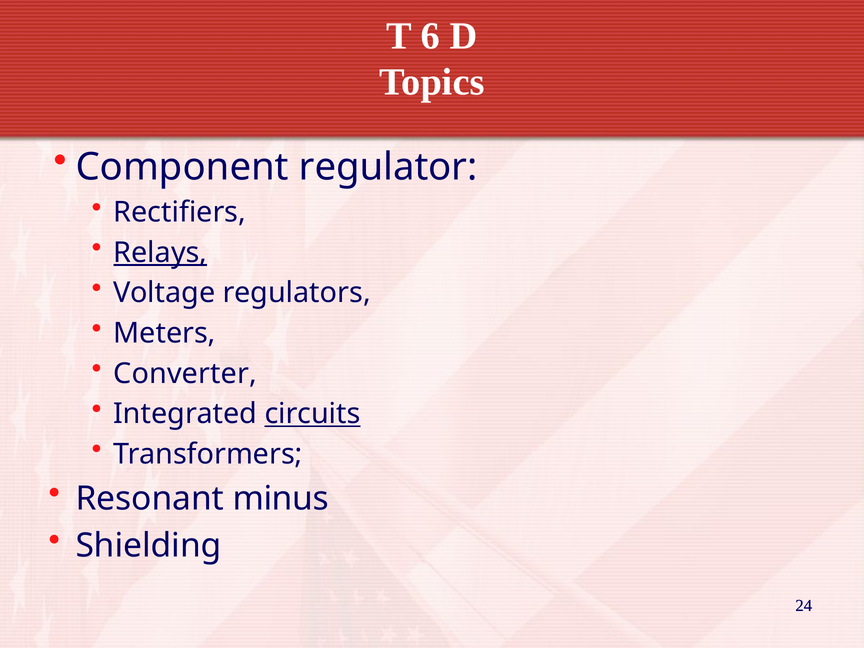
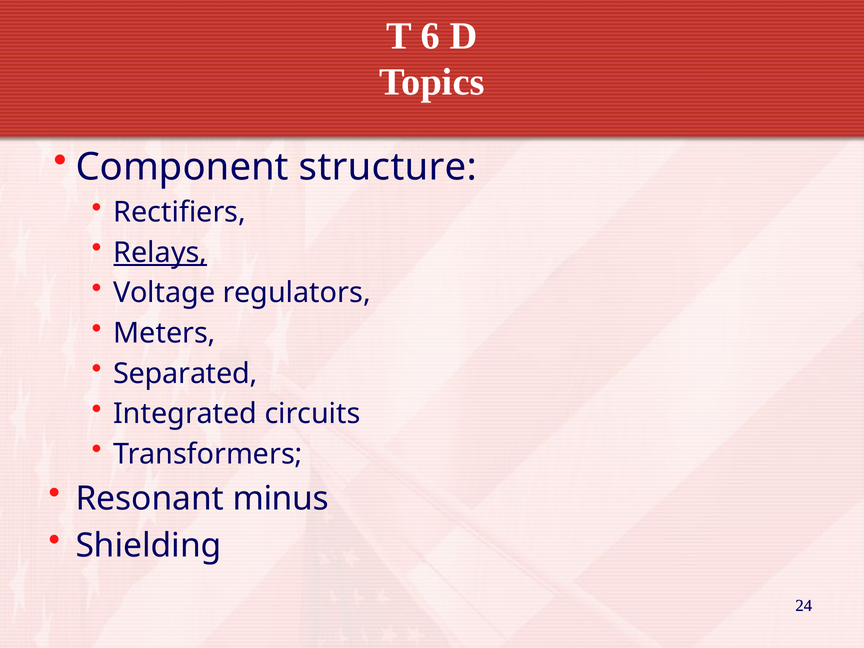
regulator: regulator -> structure (388, 167)
Converter: Converter -> Separated (185, 374)
circuits underline: present -> none (312, 414)
